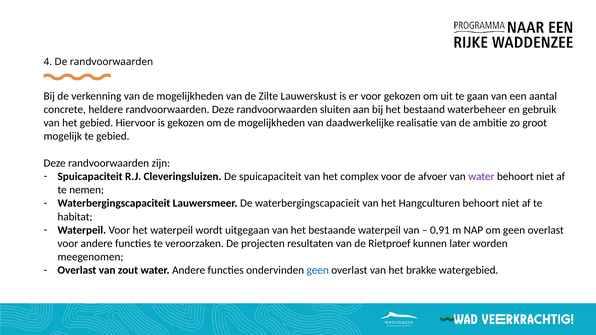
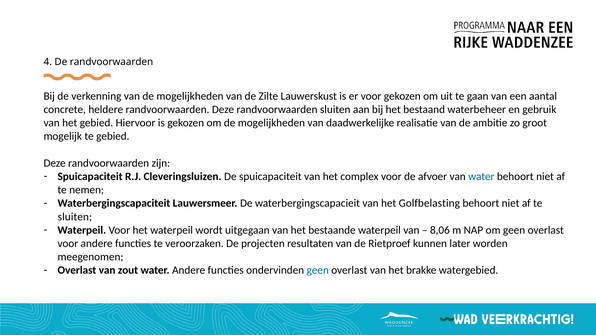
water colour: purple -> blue (481, 177)
Hangculturen: Hangculturen -> Golfbelasting (429, 203)
habitat: habitat -> sluiten (75, 217)
0,91: 0,91 -> 8,06 (440, 230)
